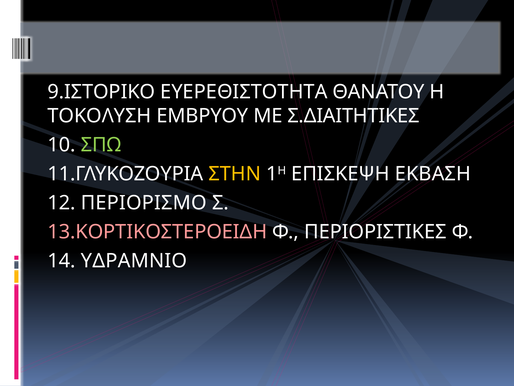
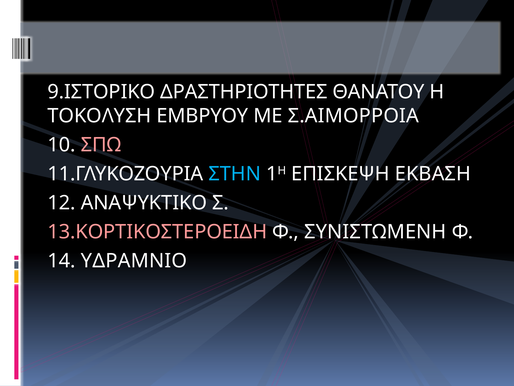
ΕΥΕΡΕΘΙΣΤΟΤΗΤΑ: ΕΥΕΡΕΘΙΣΤΟΤΗΤΑ -> ΔΡΑΣΤΗΡΙΟΤΗΤΕΣ (244, 92)
Σ.ΔΙΑΙΤΗΤΙΚΕΣ: Σ.ΔΙΑΙΤΗΤΙΚΕΣ -> Σ.ΑΙΜΟΡΡΟΙΑ (353, 116)
ΣΠΩ colour: light green -> pink (101, 145)
ΣΤΗΝ colour: yellow -> light blue (235, 174)
ΠΕΡΙΟΡΙΣΜΟ: ΠΕΡΙΟΡΙΣΜΟ -> ΑΝΑΨΥΚΤΙΚΟ (144, 203)
ΠΕΡΙΟΡΙΣΤΙΚΕΣ: ΠΕΡΙΟΡΙΣΤΙΚΕΣ -> ΣΥΝΙΣΤΩΜΕΝΗ (375, 232)
